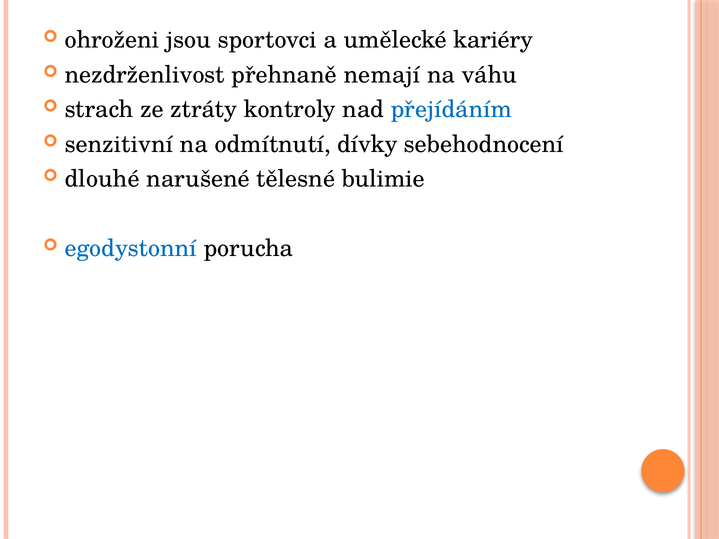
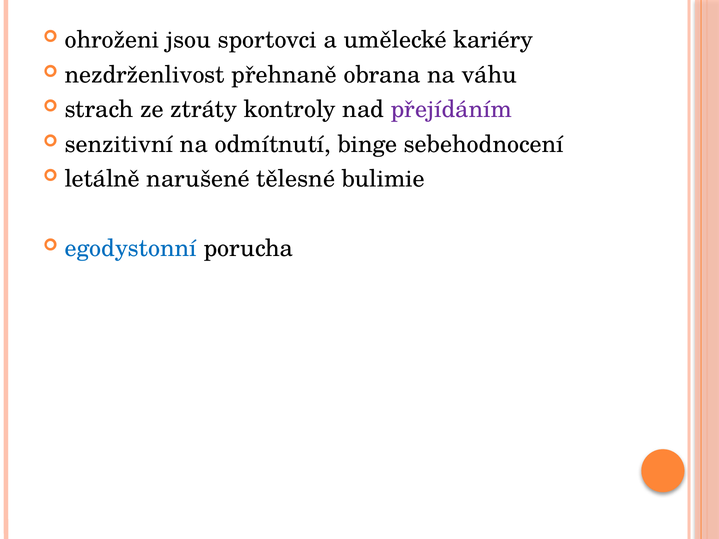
nemají: nemají -> obrana (382, 75)
přejídáním colour: blue -> purple (452, 110)
dívky: dívky -> binge (368, 144)
dlouhé: dlouhé -> letálně (102, 179)
